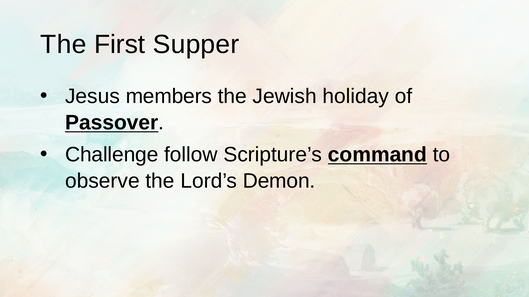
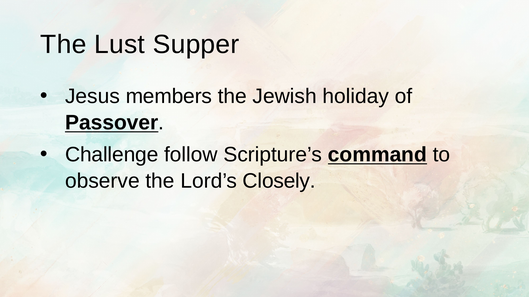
First: First -> Lust (120, 44)
Demon: Demon -> Closely (279, 181)
